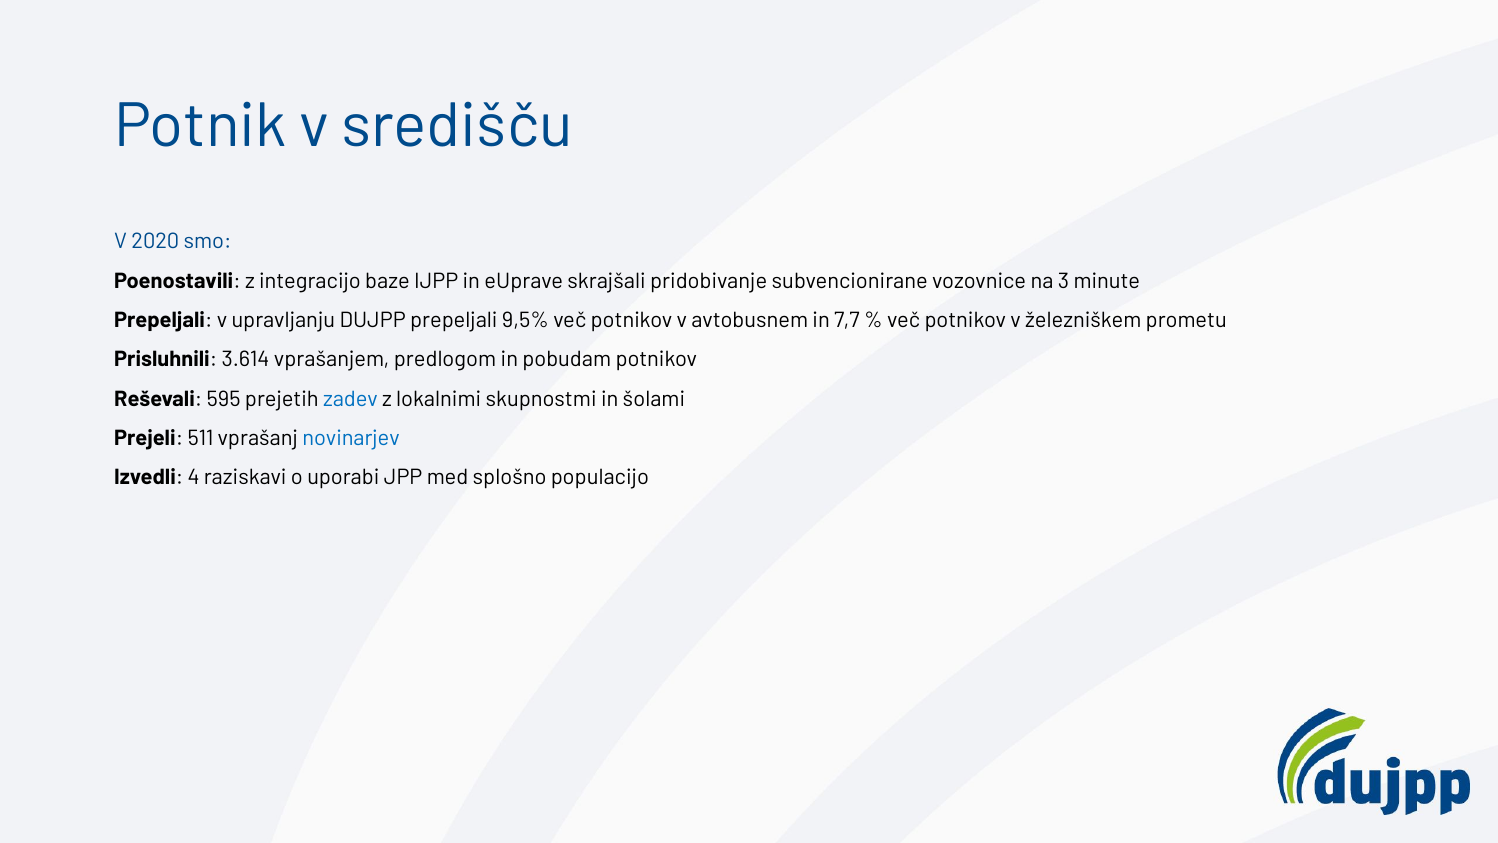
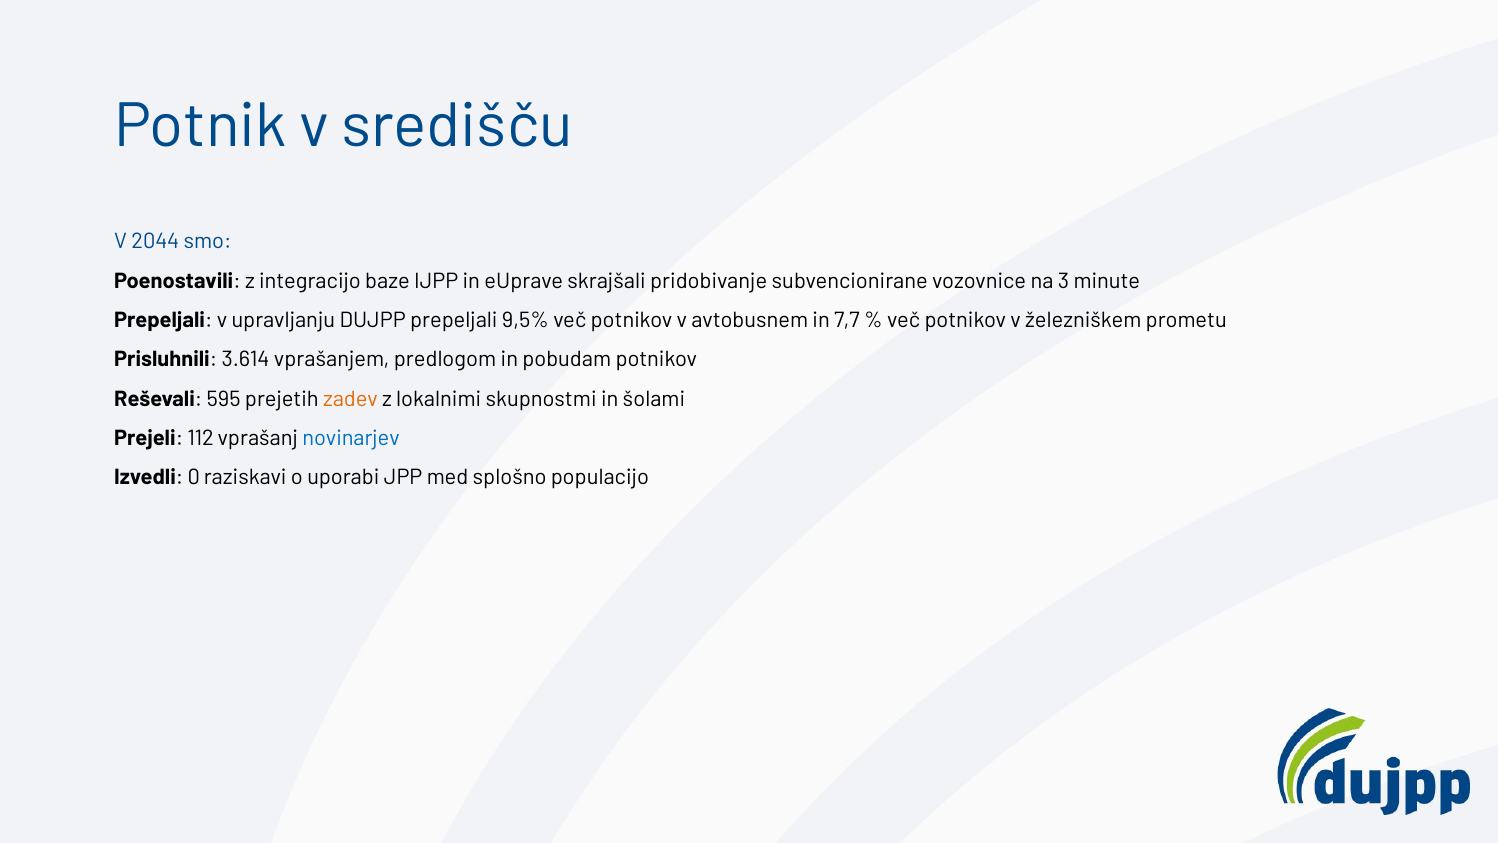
2020: 2020 -> 2044 (155, 242)
zadev colour: blue -> orange (350, 399)
511: 511 -> 112 (201, 438)
4: 4 -> 0 (194, 477)
